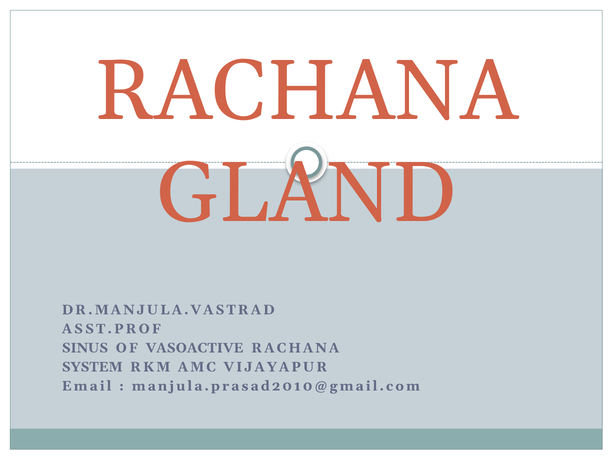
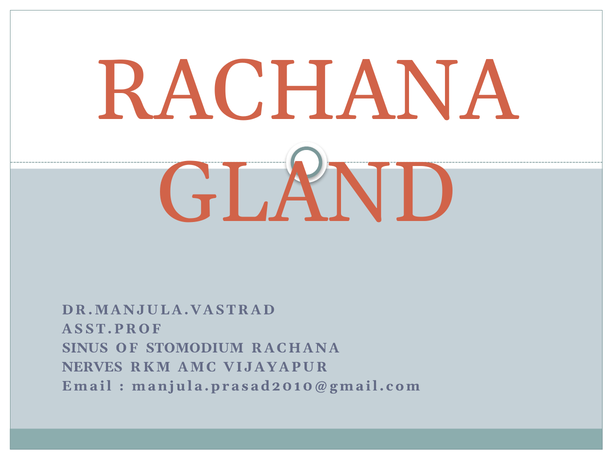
VASOACTIVE: VASOACTIVE -> STOMODIUM (195, 348)
SYSTEM: SYSTEM -> NERVES (92, 367)
